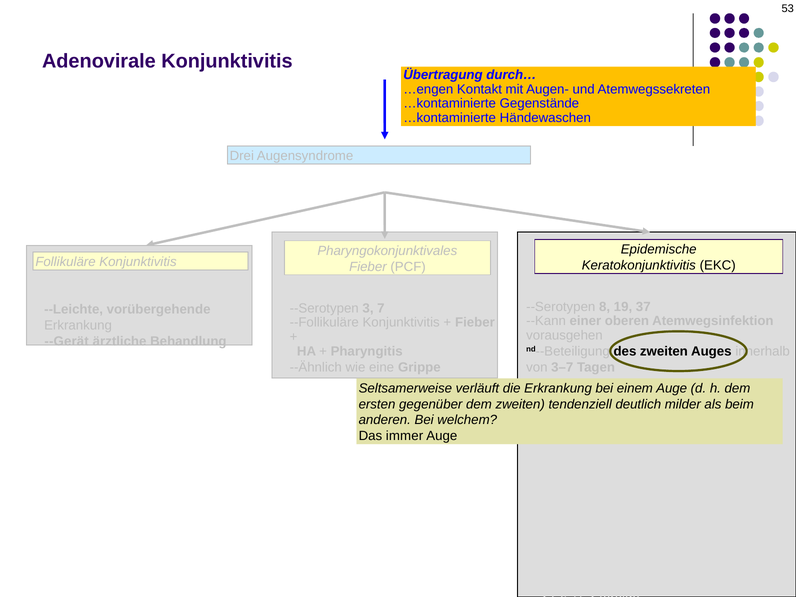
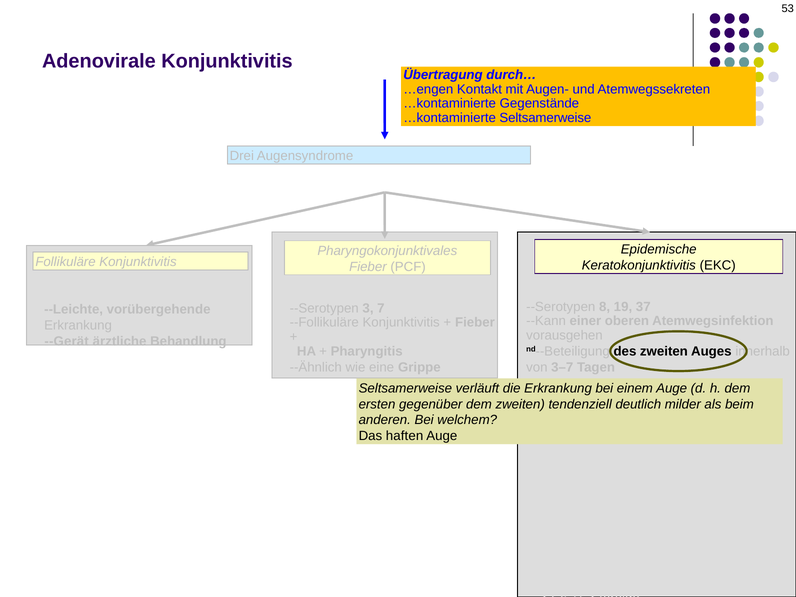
…kontaminierte Händewaschen: Händewaschen -> Seltsamerweise (545, 118)
immer: immer -> haften (405, 436)
